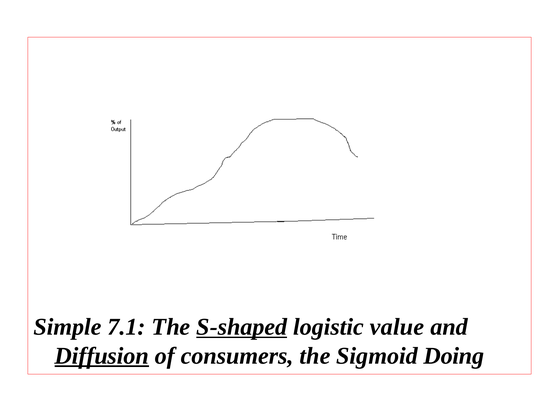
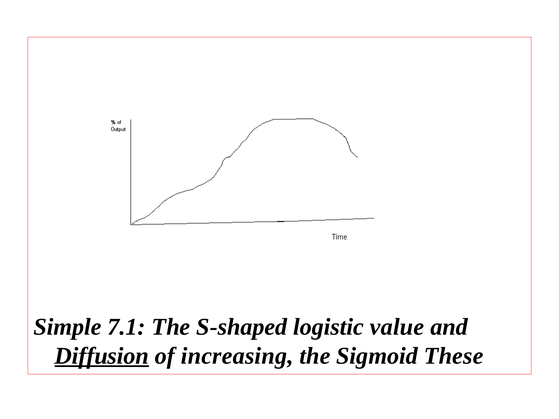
S-shaped underline: present -> none (242, 327)
consumers: consumers -> increasing (237, 356)
Doing: Doing -> These (454, 356)
